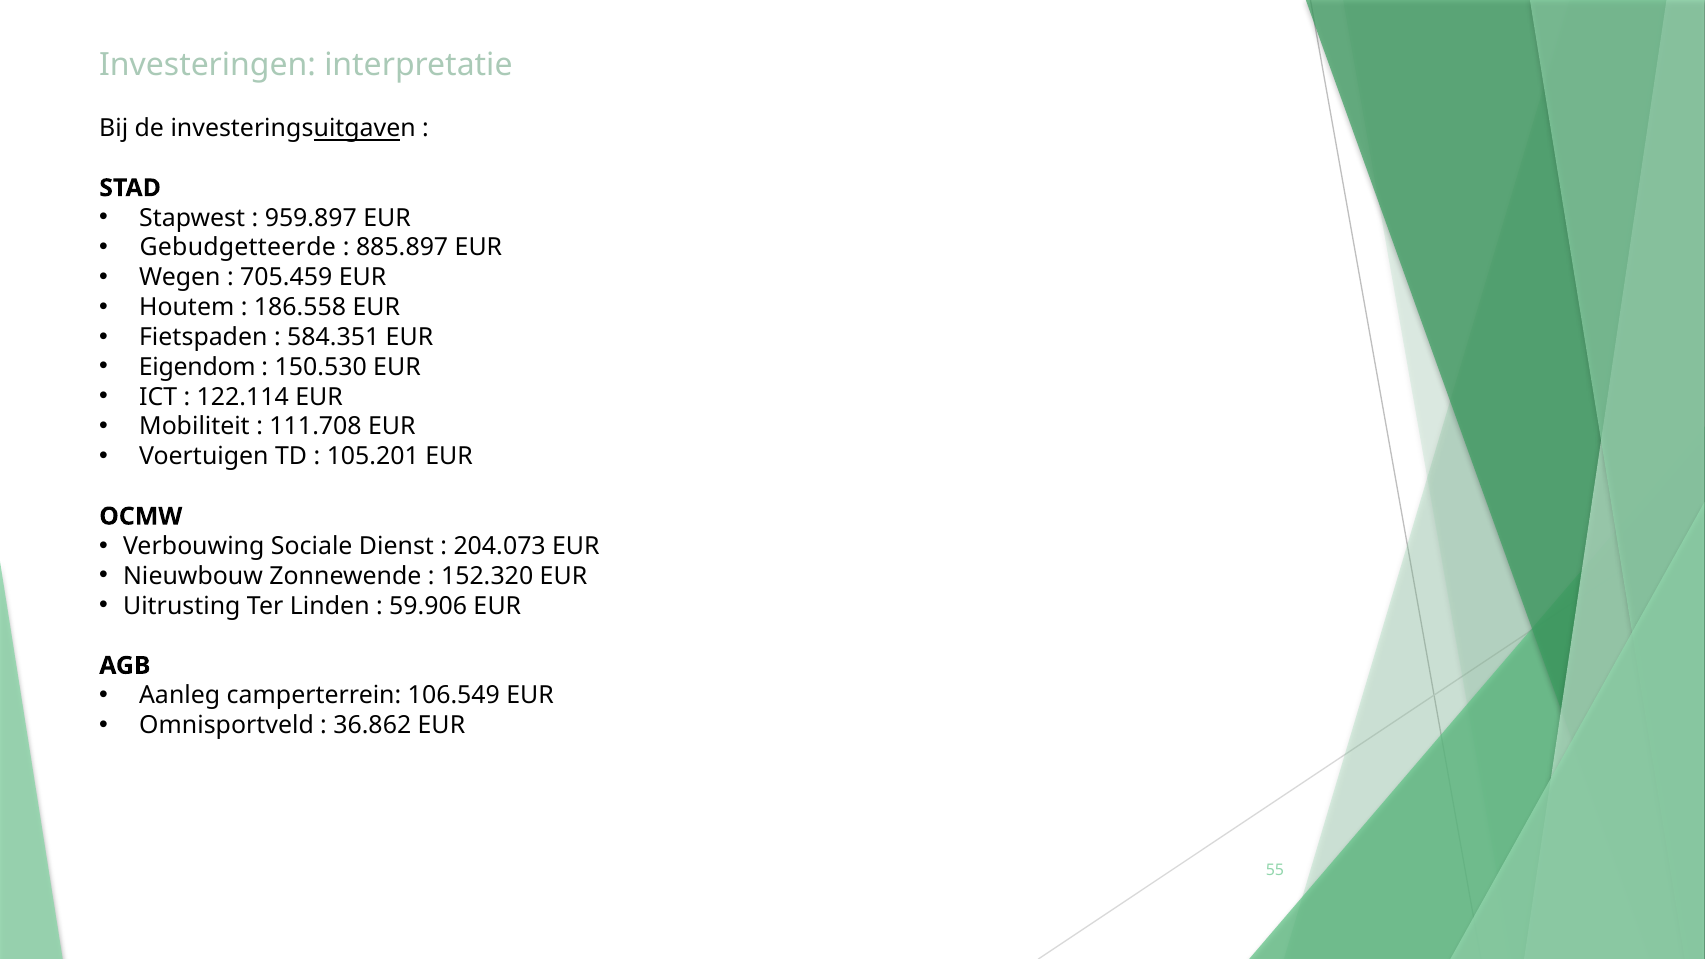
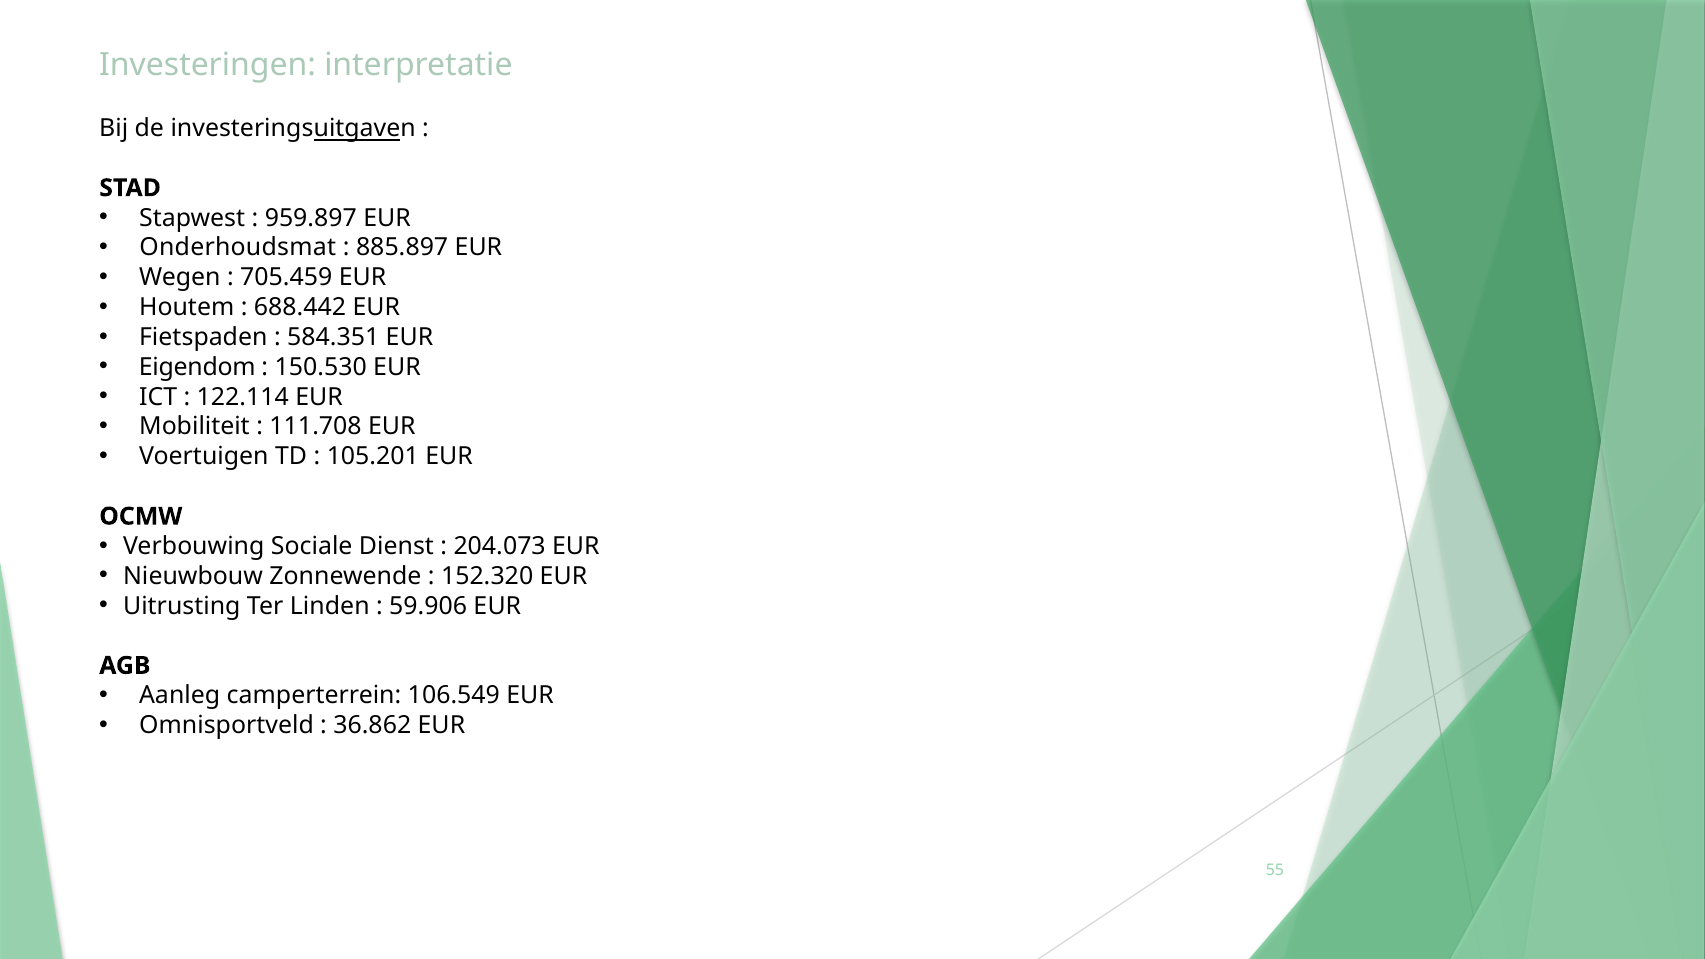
Gebudgetteerde: Gebudgetteerde -> Onderhoudsmat (238, 248)
186.558: 186.558 -> 688.442 (300, 307)
